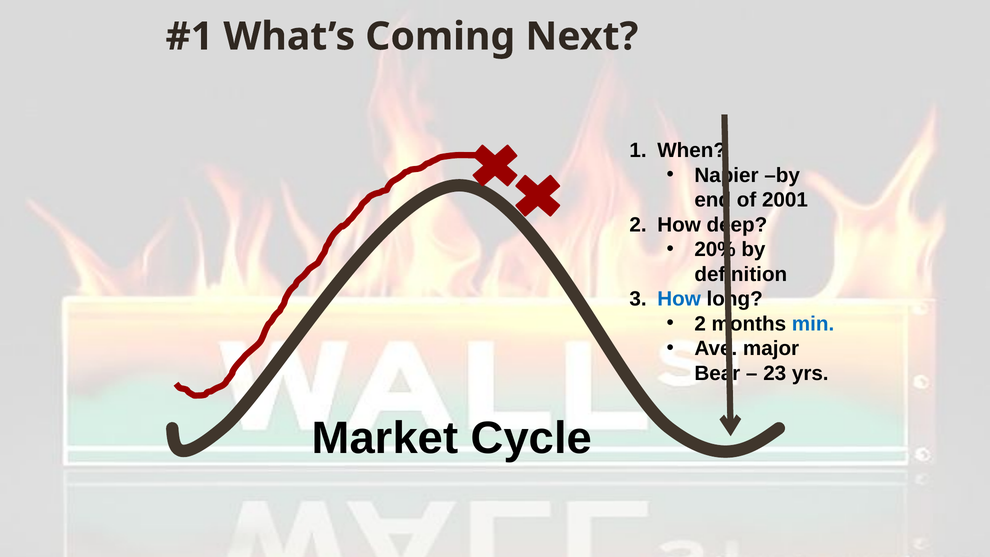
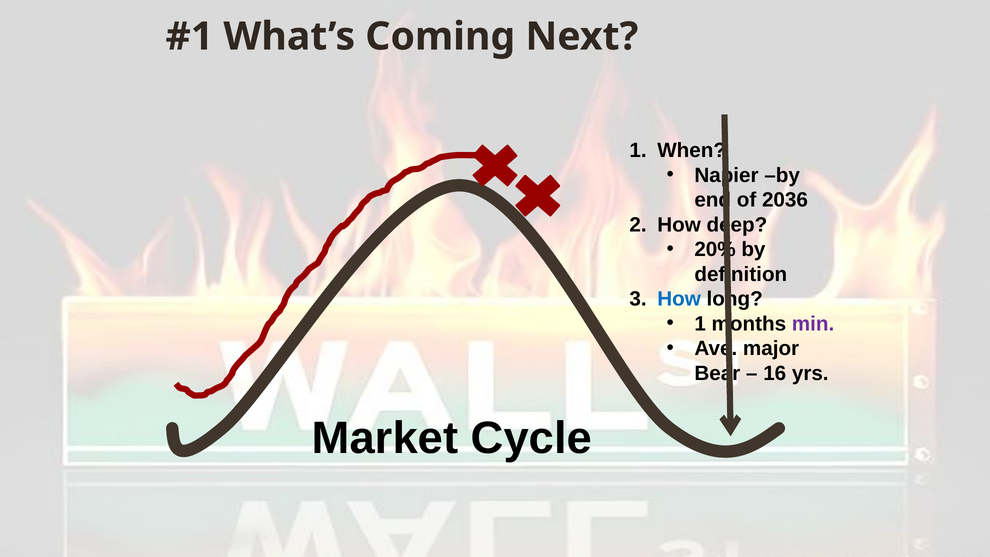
2001: 2001 -> 2036 (785, 200)
2: 2 -> 1 (700, 324)
min colour: blue -> purple (813, 324)
23: 23 -> 16 (775, 373)
